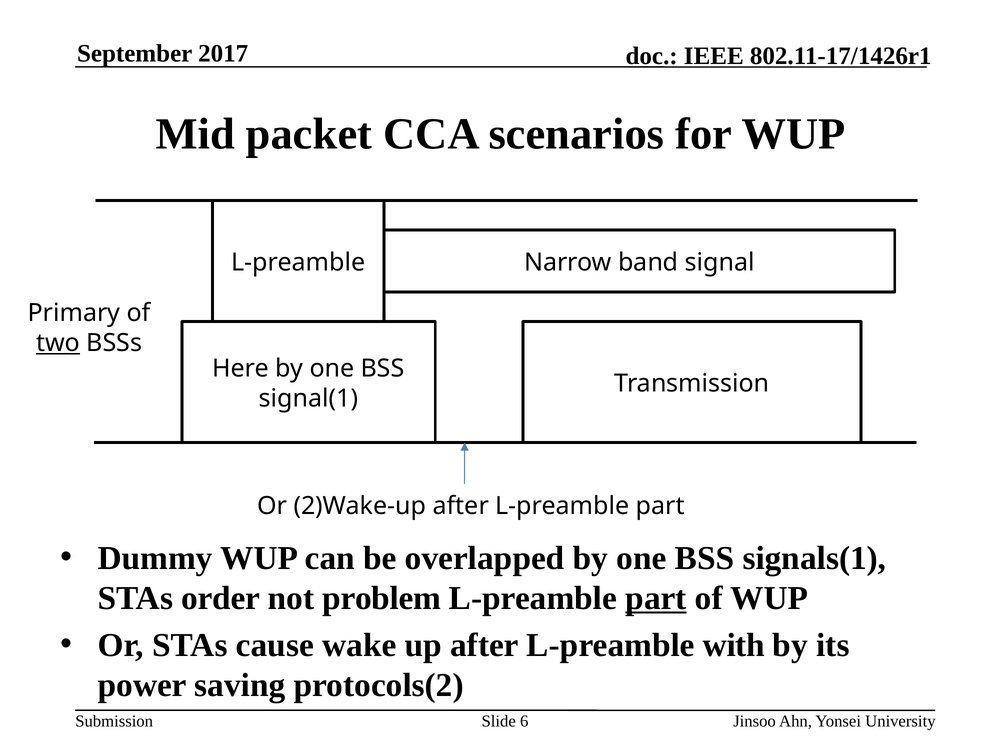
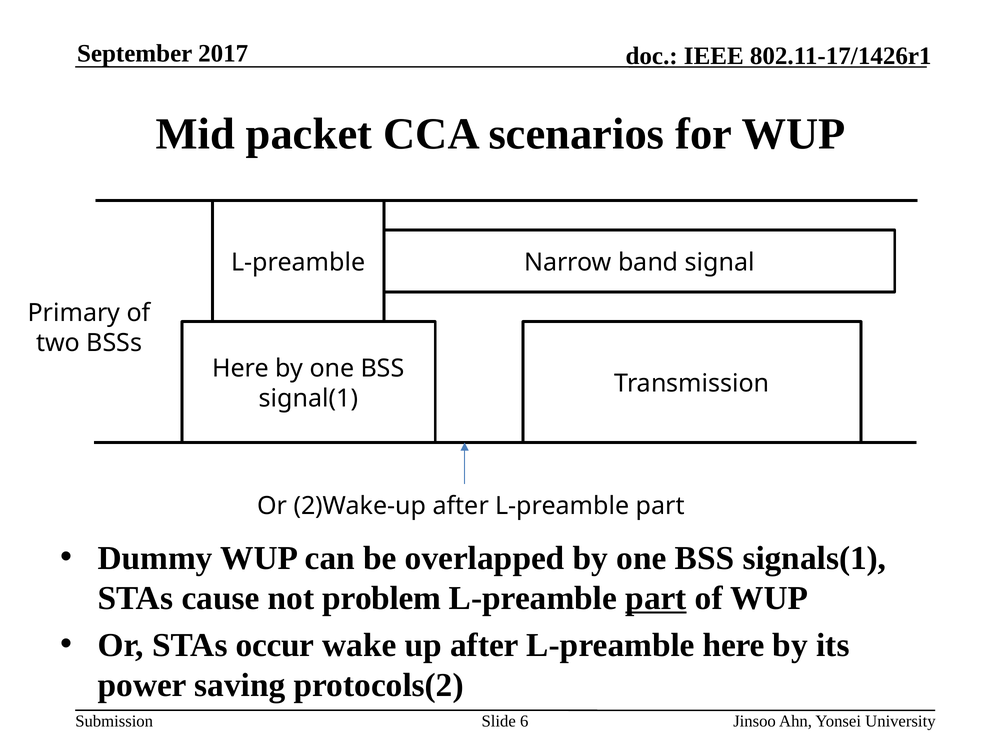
two underline: present -> none (58, 343)
order: order -> cause (220, 598)
cause: cause -> occur (275, 645)
L-preamble with: with -> here (734, 645)
